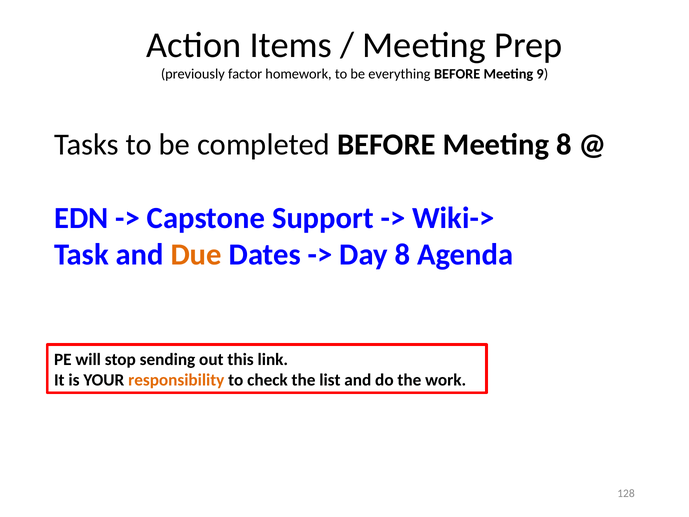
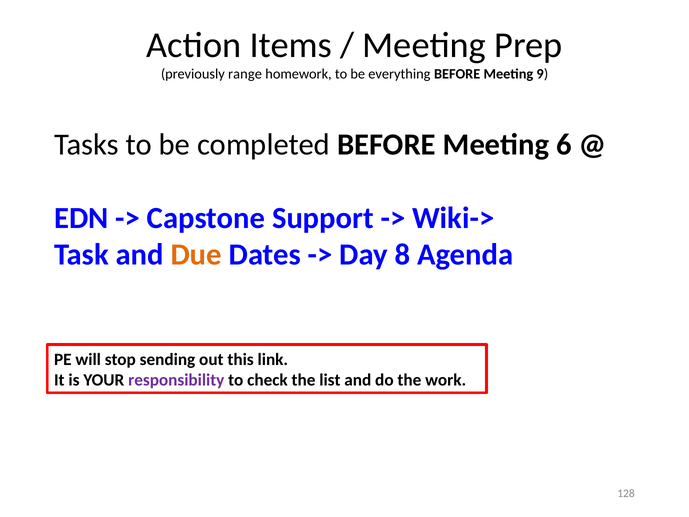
factor: factor -> range (245, 74)
Meeting 8: 8 -> 6 (564, 144)
responsibility colour: orange -> purple (176, 380)
